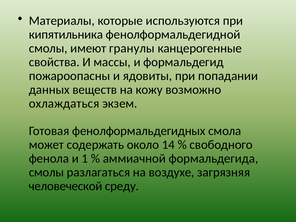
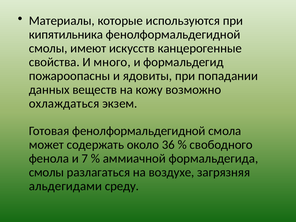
гранулы: гранулы -> искусств (132, 48)
массы: массы -> много (112, 62)
Готовая фенолформальдегидных: фенолформальдегидных -> фенолформальдегидной (139, 131)
14: 14 -> 36 (168, 145)
1: 1 -> 7 (85, 159)
человеческой: человеческой -> альдегидами (65, 186)
